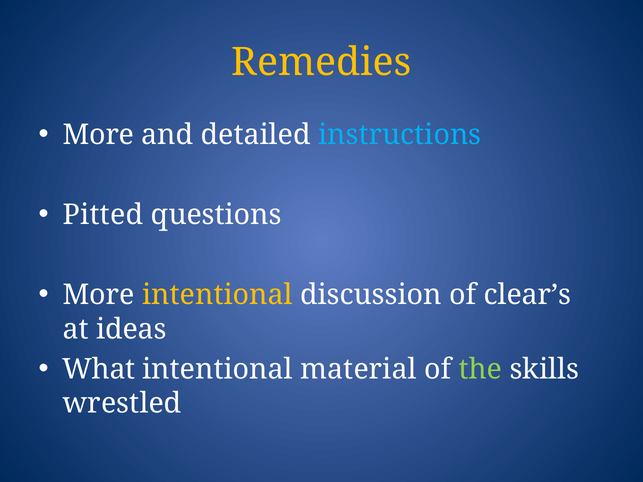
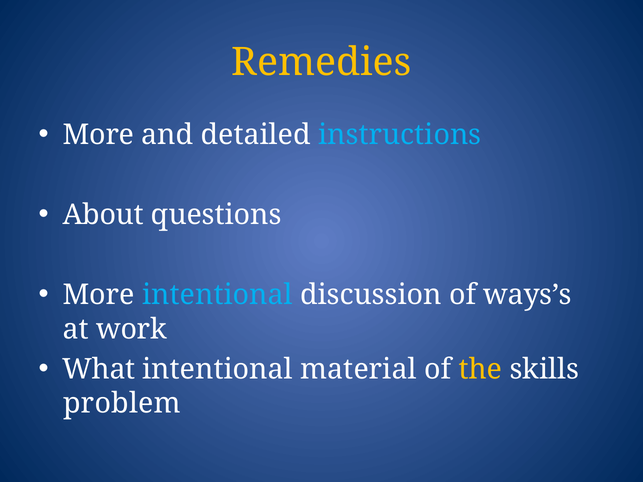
Pitted: Pitted -> About (103, 215)
intentional colour: yellow -> light blue (217, 295)
clear’s: clear’s -> ways’s (528, 295)
ideas: ideas -> work (132, 329)
the colour: light green -> yellow (480, 369)
wrestled: wrestled -> problem (122, 404)
